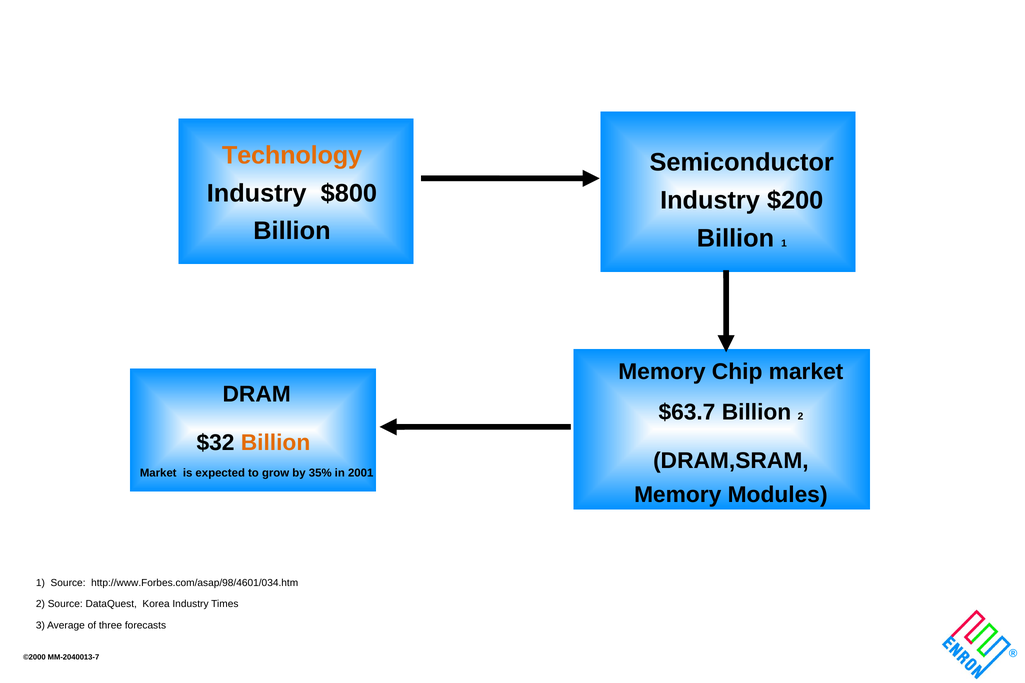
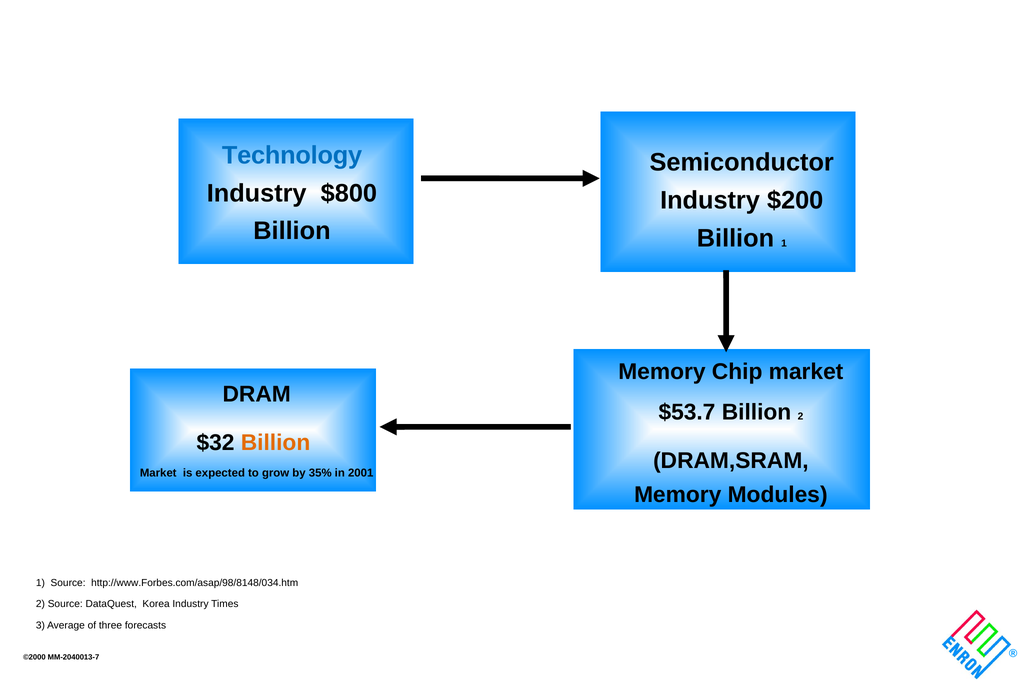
Technology colour: orange -> blue (292, 155)
$63.7: $63.7 -> $53.7 (687, 413)
http://www.Forbes.com/asap/98/4601/034.htm: http://www.Forbes.com/asap/98/4601/034.htm -> http://www.Forbes.com/asap/98/8148/034.htm (195, 583)
